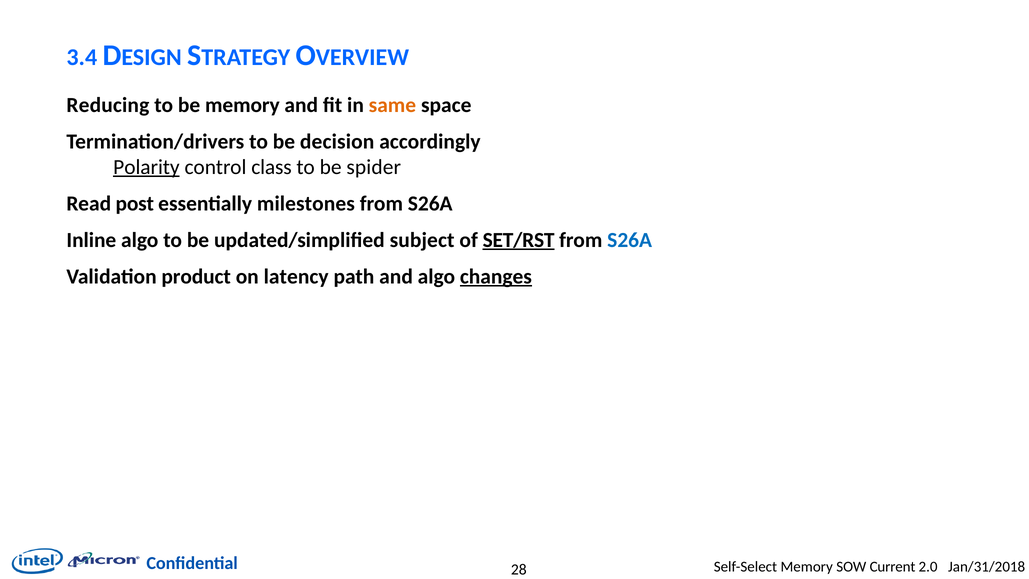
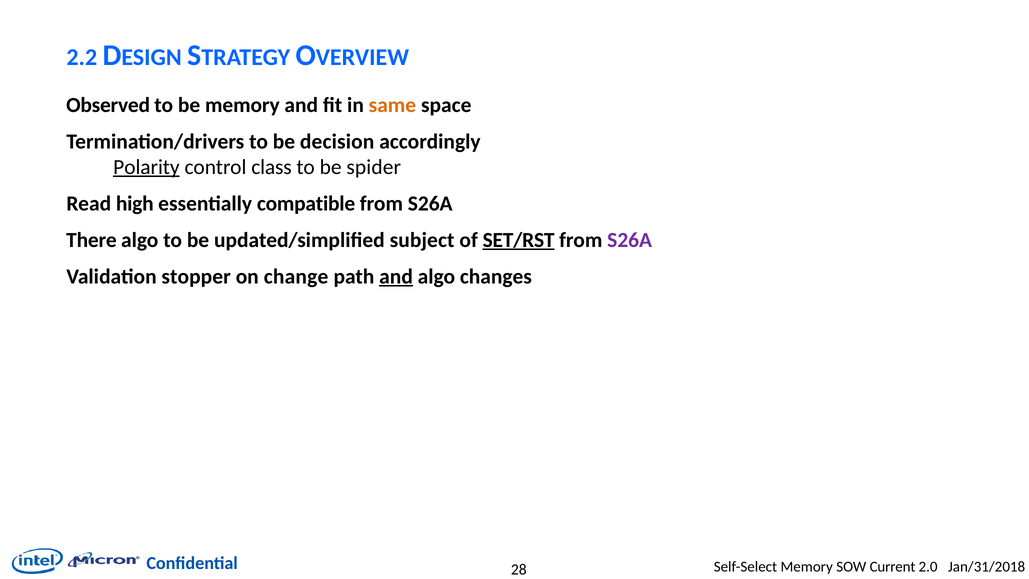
3.4: 3.4 -> 2.2 (82, 57)
Reducing: Reducing -> Observed (108, 105)
post: post -> high (135, 204)
milestones: milestones -> compatible (306, 204)
Inline: Inline -> There (91, 240)
S26A colour: blue -> purple (630, 240)
product: product -> stopper (196, 276)
latency: latency -> change (296, 276)
and underline: none -> present (396, 276)
changes underline: present -> none (496, 276)
